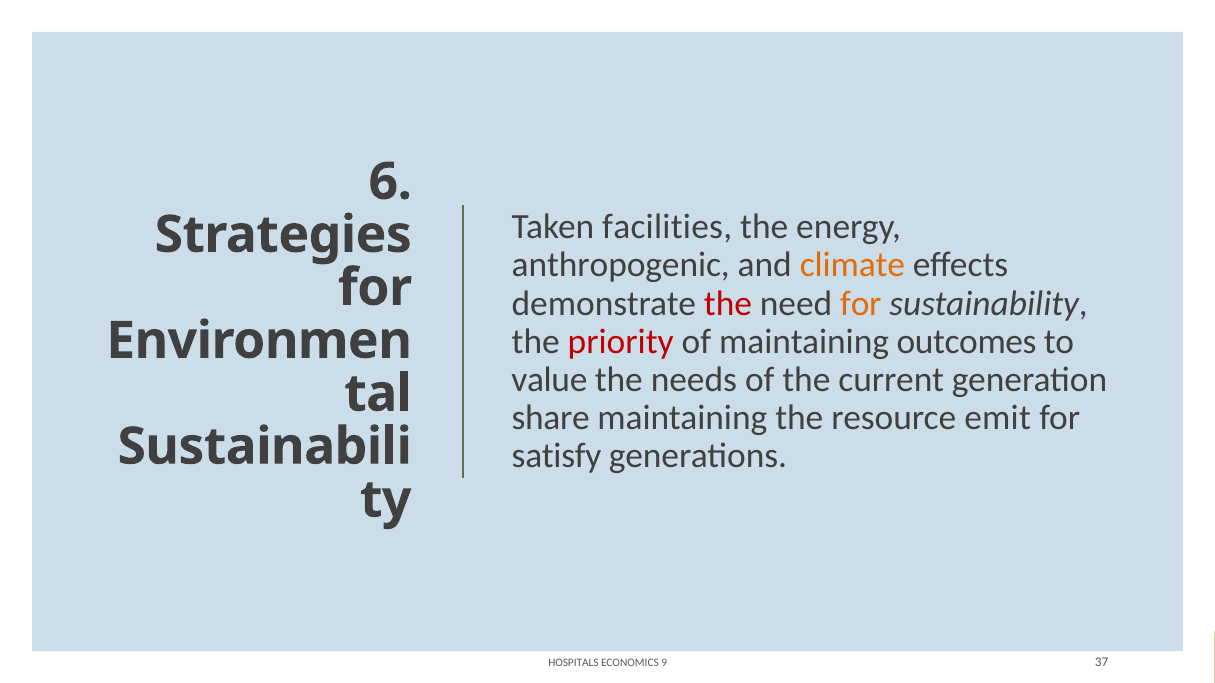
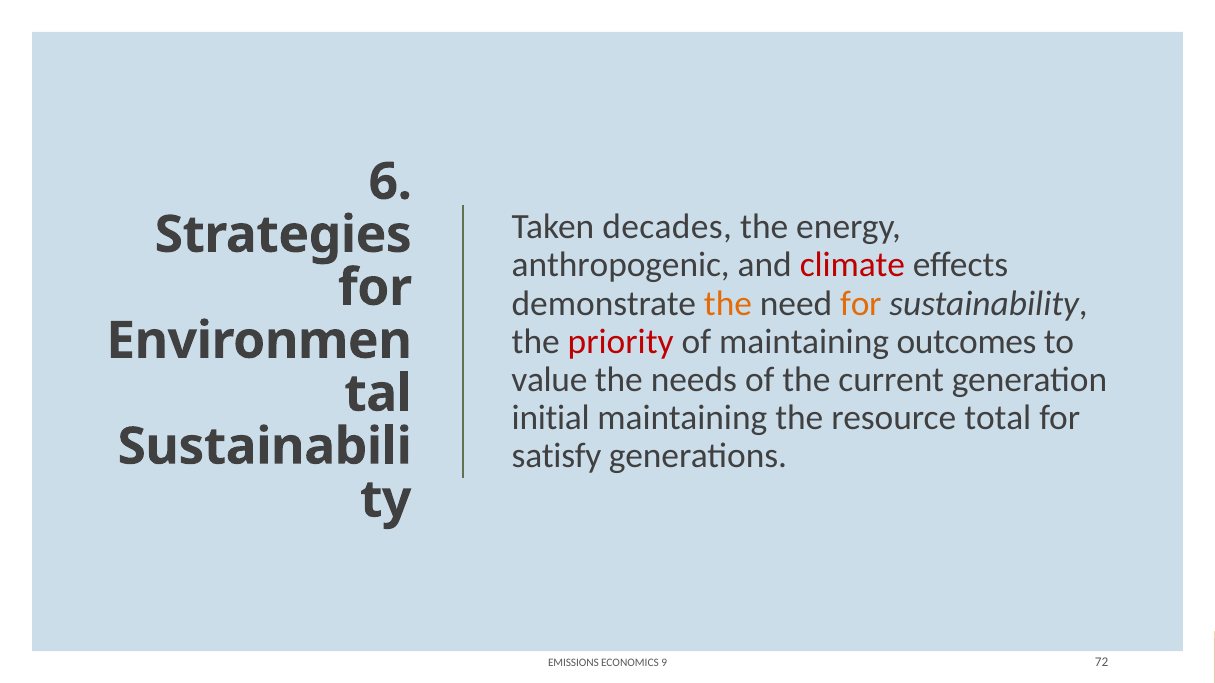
facilities: facilities -> decades (667, 227)
climate colour: orange -> red (852, 265)
the colour: red -> orange (728, 304)
share: share -> initial (551, 418)
emit: emit -> total (998, 418)
HOSPITALS: HOSPITALS -> EMISSIONS (573, 663)
37: 37 -> 72 (1102, 663)
